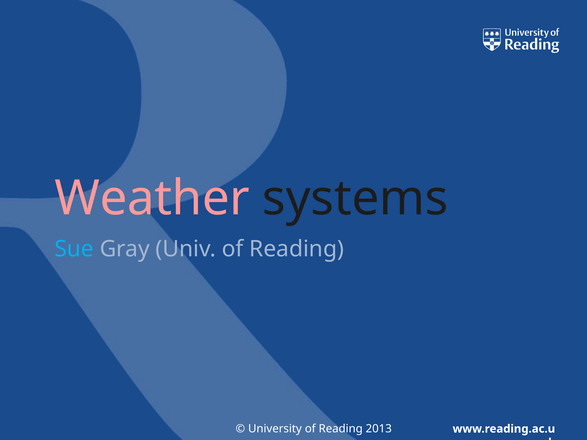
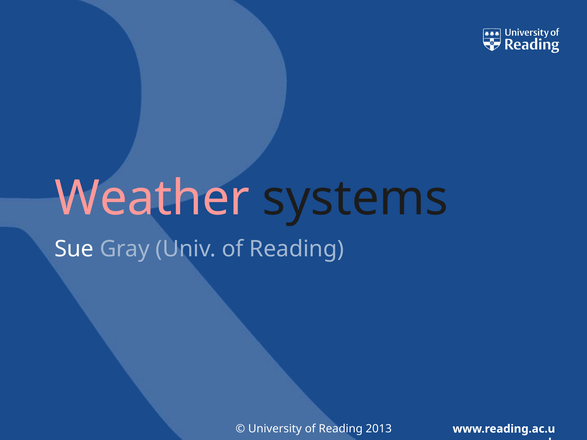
Sue colour: light blue -> white (74, 249)
